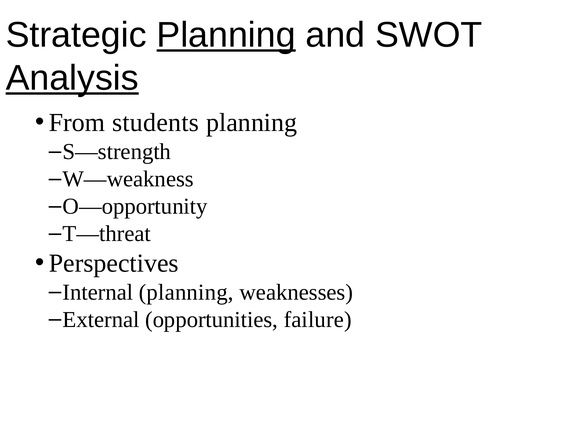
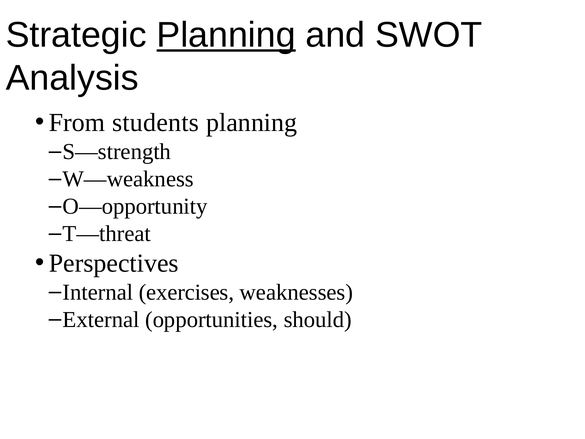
Analysis underline: present -> none (72, 78)
Internal planning: planning -> exercises (186, 292)
failure: failure -> should (318, 319)
